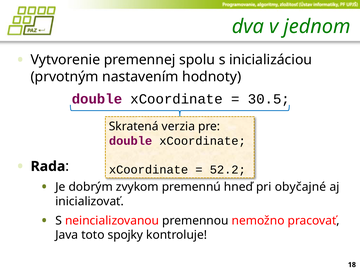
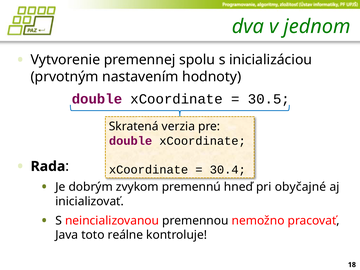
52.2: 52.2 -> 30.4 (228, 170)
spojky: spojky -> reálne (125, 235)
